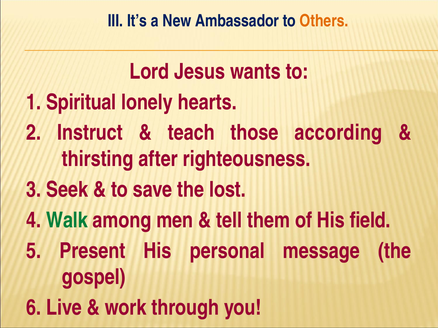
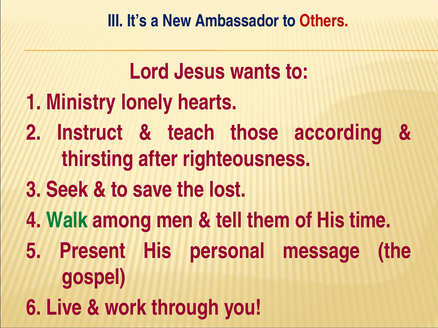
Others colour: orange -> red (324, 21)
Spiritual: Spiritual -> Ministry (81, 102)
field: field -> time (370, 221)
